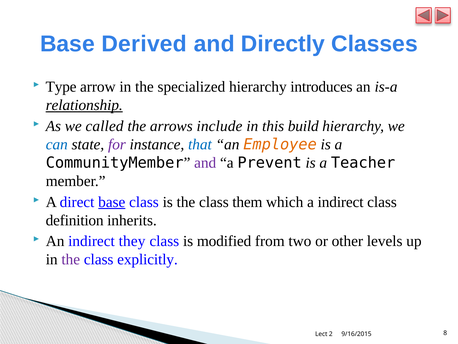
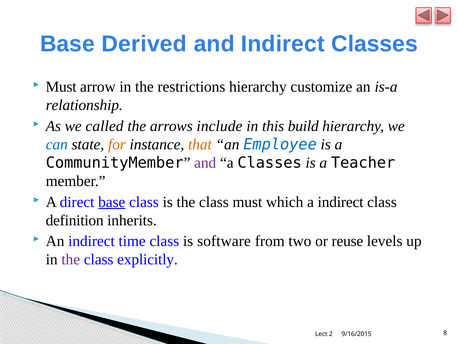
and Directly: Directly -> Indirect (283, 44)
Type: Type -> Must (61, 87)
specialized: specialized -> restrictions (191, 87)
introduces: introduces -> customize (321, 87)
relationship underline: present -> none (84, 105)
for colour: purple -> orange (117, 144)
that colour: blue -> orange (200, 144)
Employee colour: orange -> blue (280, 144)
a Prevent: Prevent -> Classes (270, 163)
class them: them -> must (247, 202)
they: they -> time (132, 241)
modified: modified -> software (224, 241)
other: other -> reuse (347, 241)
